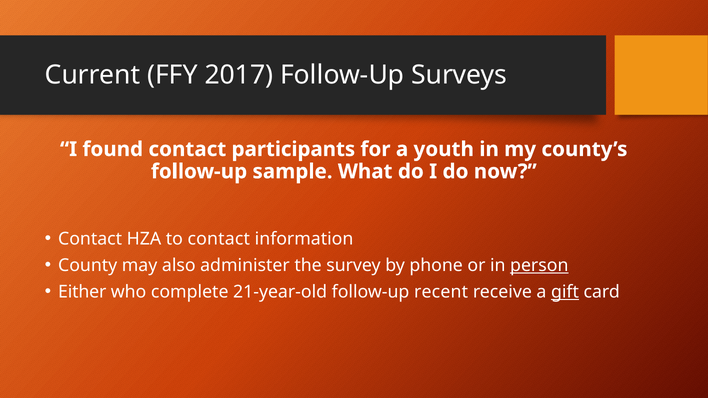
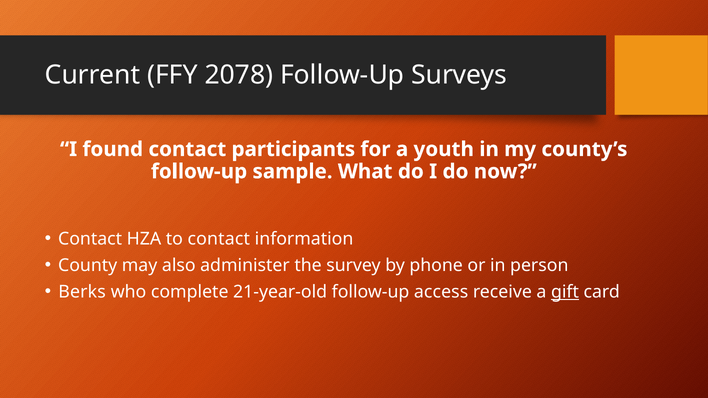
2017: 2017 -> 2078 (239, 75)
person underline: present -> none (539, 265)
Either: Either -> Berks (82, 292)
recent: recent -> access (441, 292)
